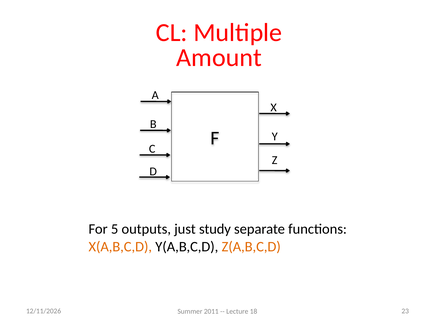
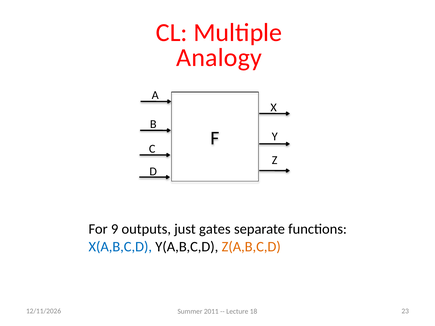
Amount: Amount -> Analogy (219, 58)
5: 5 -> 9 (115, 229)
study: study -> gates (215, 229)
X(A,B,C,D colour: orange -> blue (120, 247)
